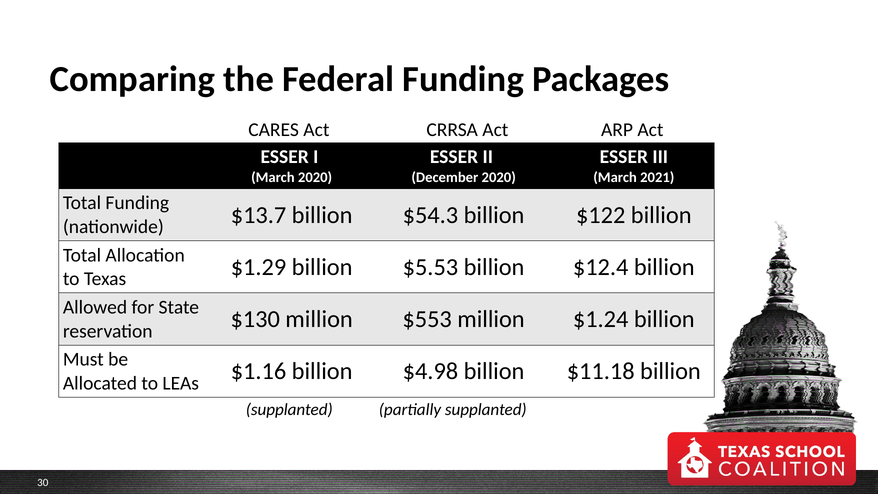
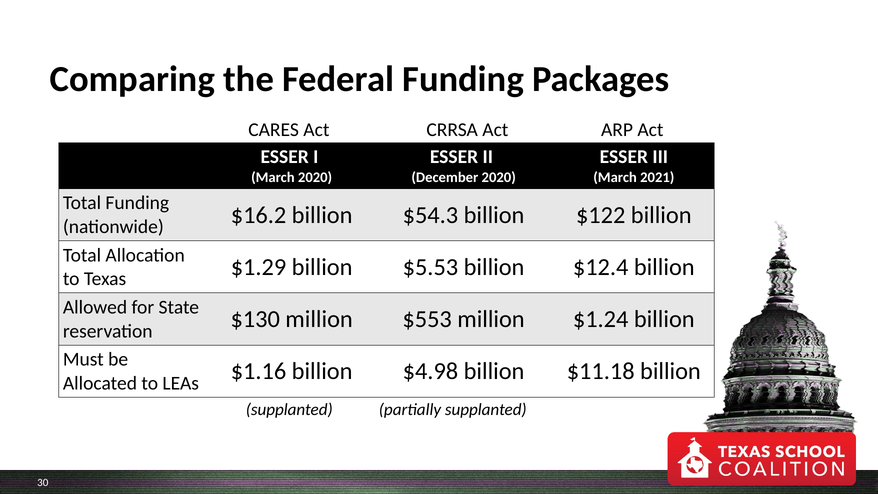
$13.7: $13.7 -> $16.2 (259, 215)
